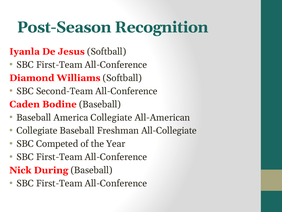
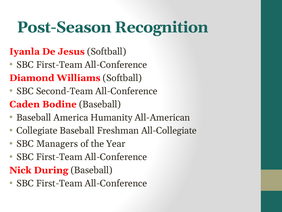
America Collegiate: Collegiate -> Humanity (111, 117)
Competed: Competed -> Managers (57, 144)
